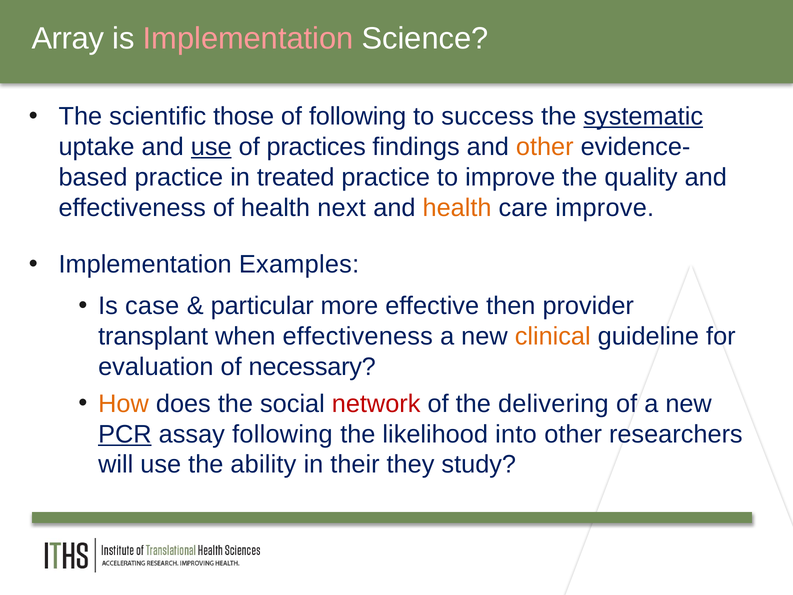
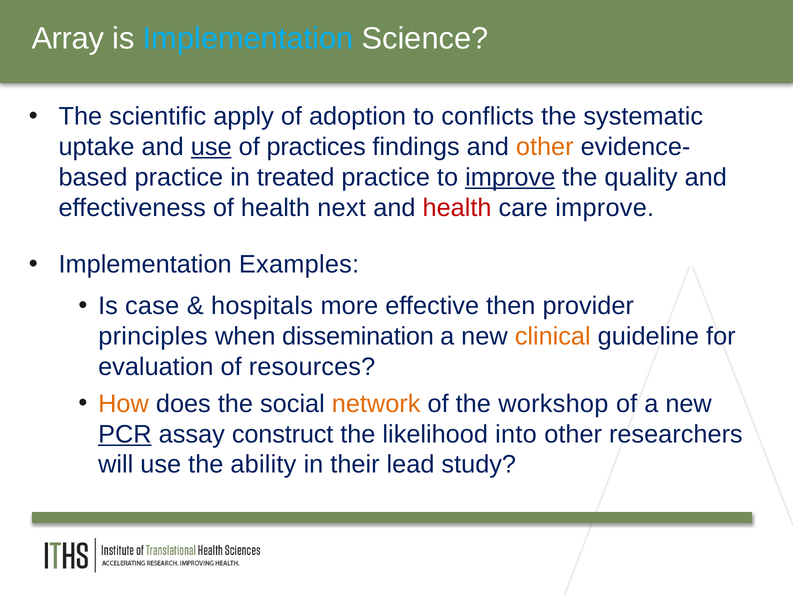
Implementation colour: pink -> light blue (248, 39)
those: those -> apply (244, 117)
of following: following -> adoption (358, 117)
success: success -> conflicts (488, 117)
systematic underline: present -> none (643, 117)
improve underline: none -> present (510, 177)
health colour: orange -> red (457, 208)
particular: particular -> hospitals (262, 306)
transplant: transplant -> principles (153, 336)
when effectiveness: effectiveness -> dissemination (358, 336)
necessary: necessary -> resources (312, 367)
network colour: red -> orange (376, 404)
delivering: delivering -> workshop (553, 404)
assay following: following -> construct (283, 434)
they: they -> lead (411, 464)
